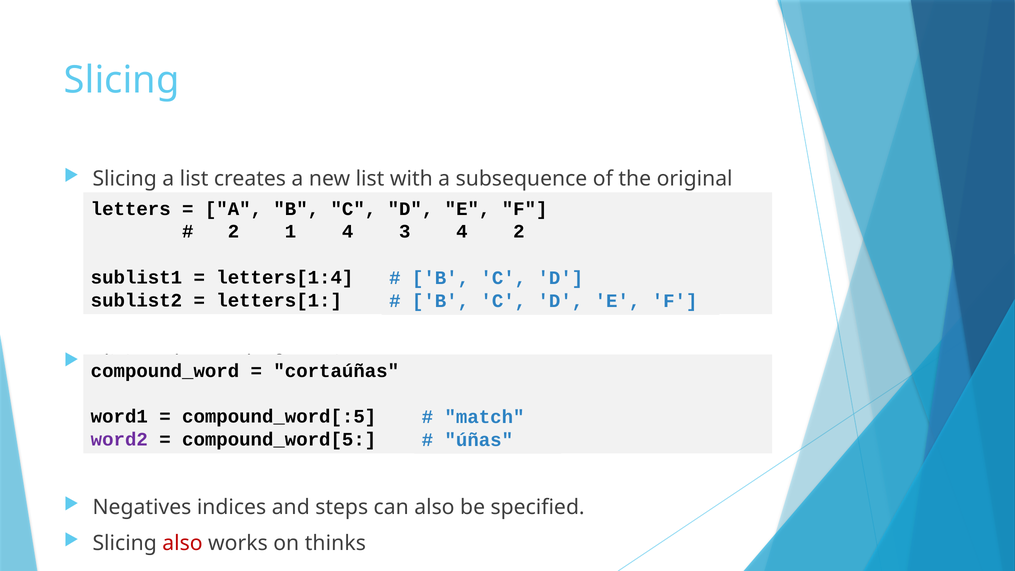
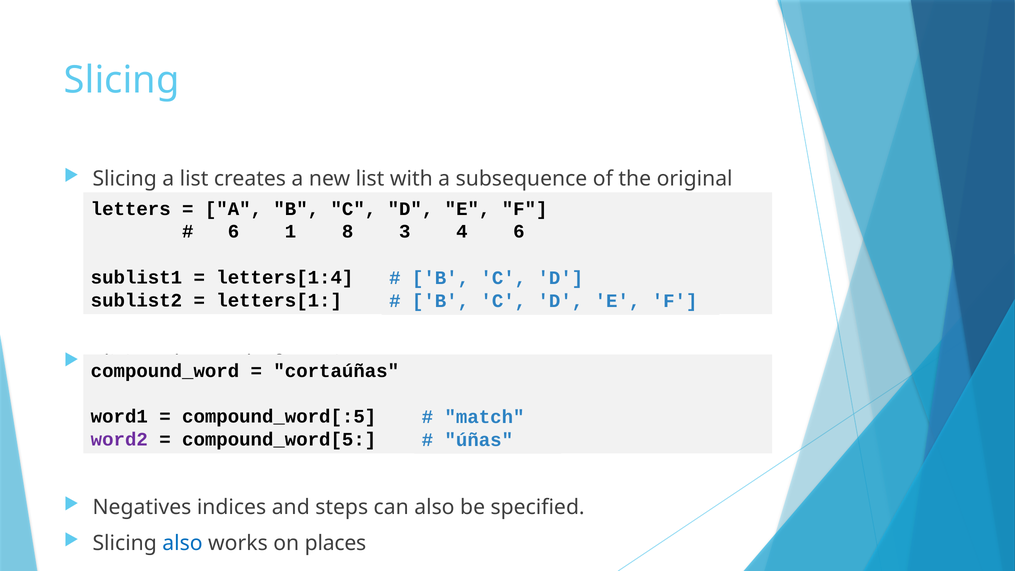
2: 2 -> 6 (233, 232)
1 4: 4 -> 8 (348, 232)
4 2: 2 -> 6 (519, 232)
also colour: red -> blue (182, 543)
thinks: thinks -> places (335, 543)
